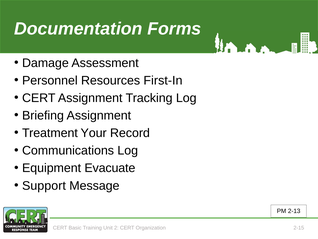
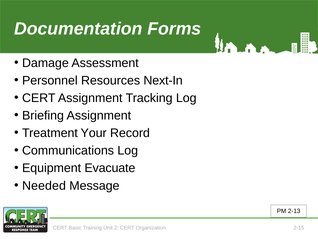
First-In: First-In -> Next-In (163, 80)
Support: Support -> Needed (44, 185)
